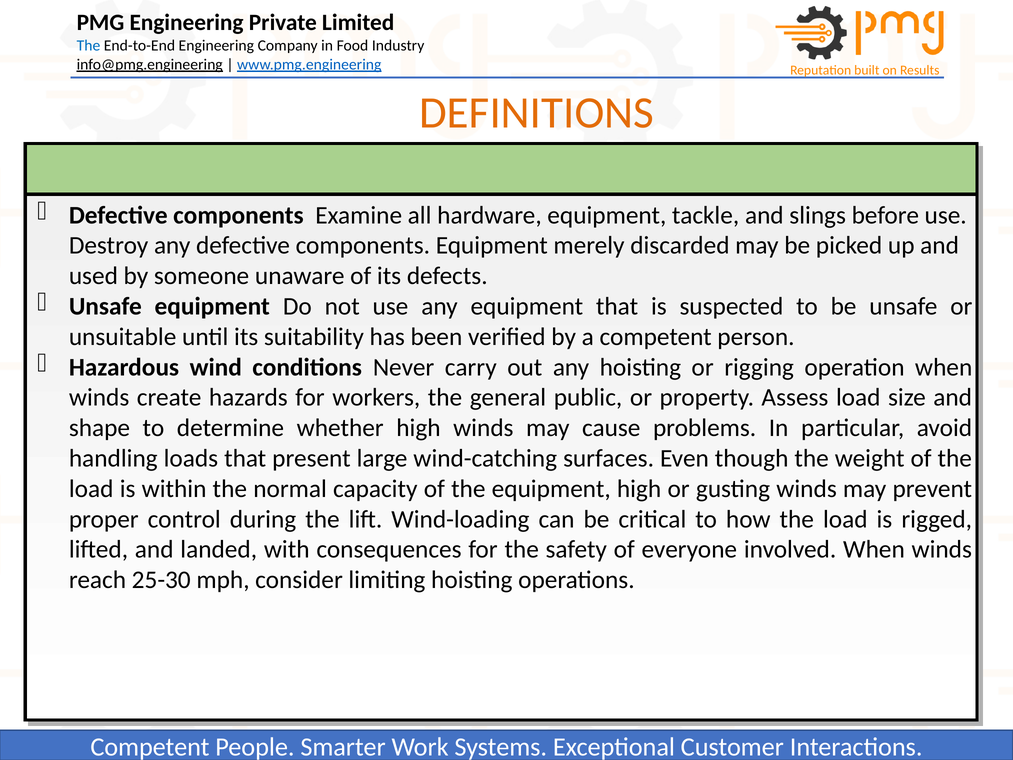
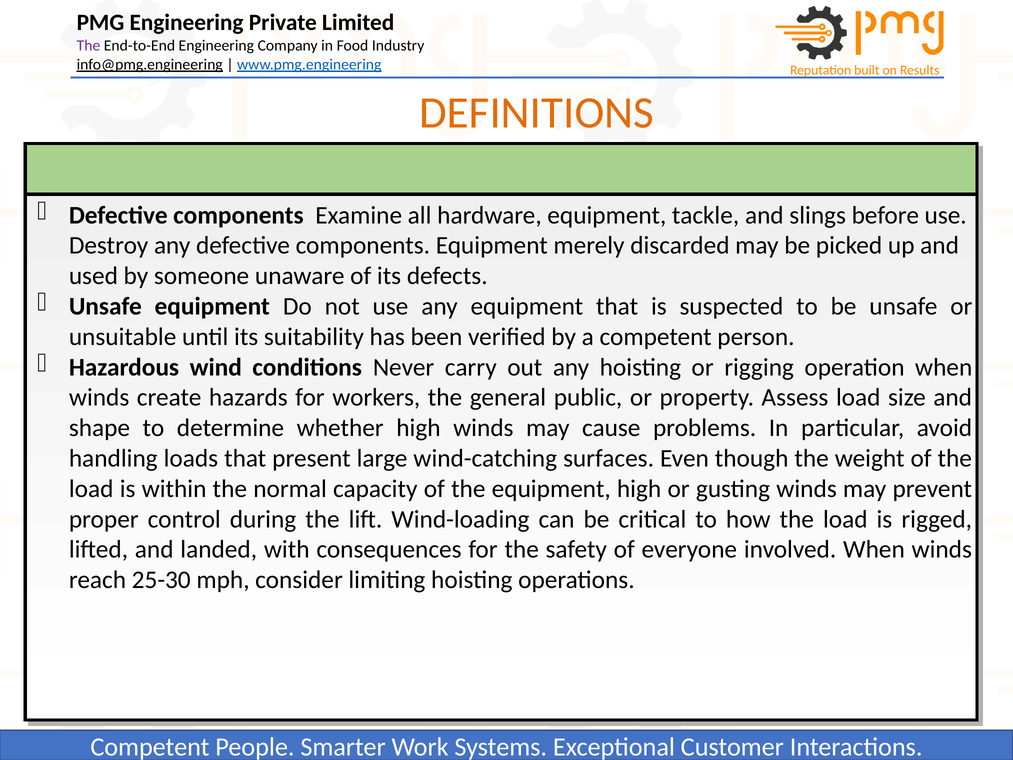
The colour: blue -> purple (88, 46)
